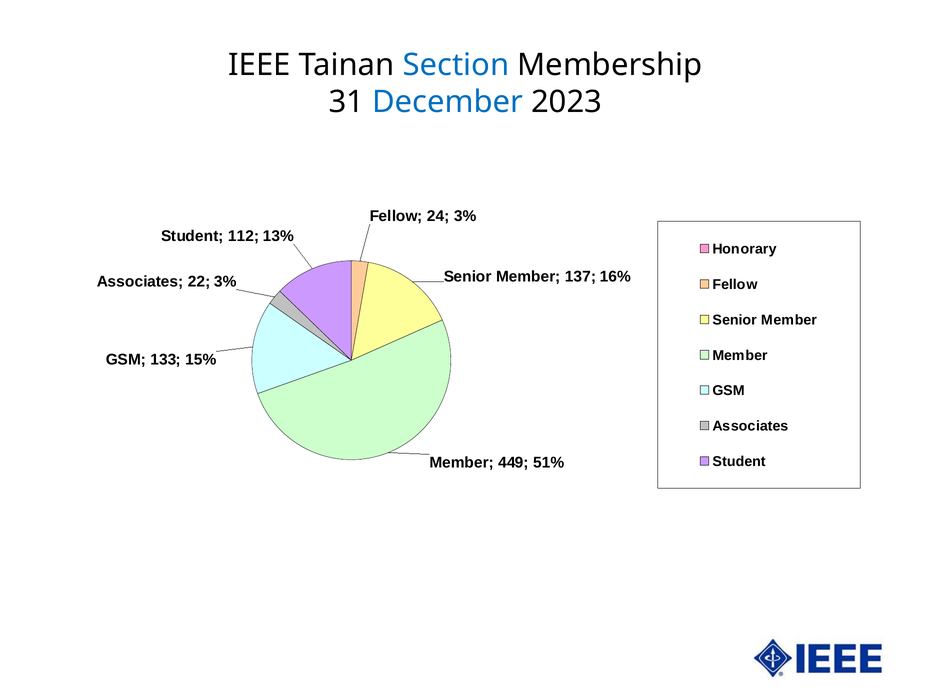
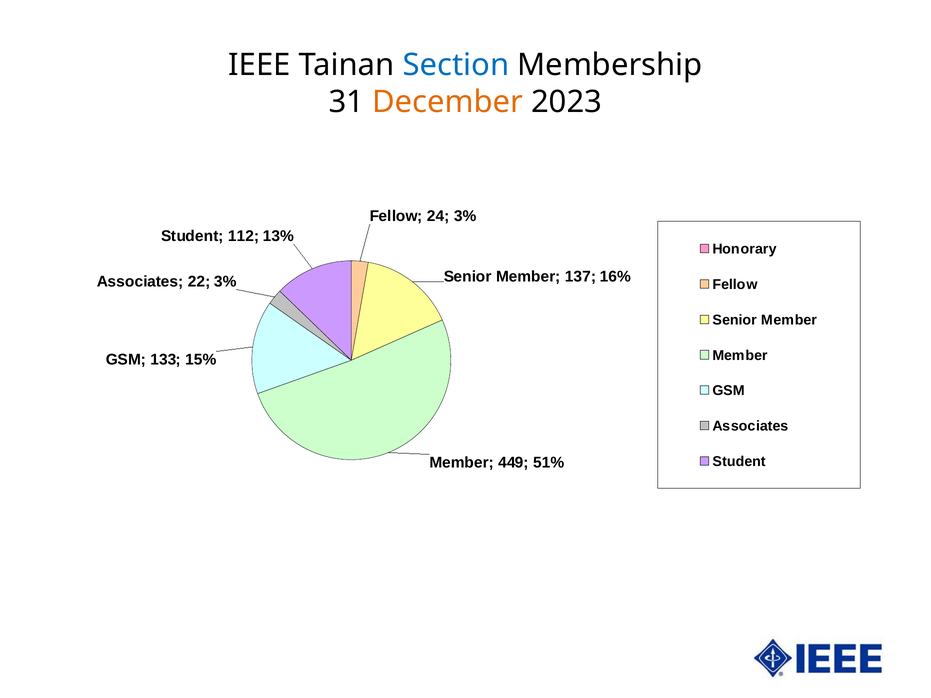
December colour: blue -> orange (448, 102)
